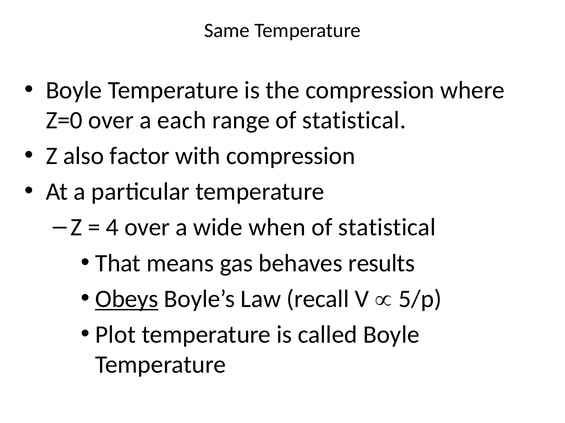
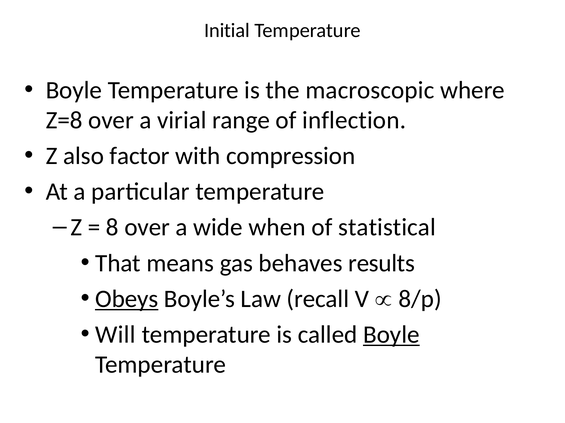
Same: Same -> Initial (227, 31)
the compression: compression -> macroscopic (370, 90)
Z=0: Z=0 -> Z=8 (64, 120)
each: each -> virial (182, 120)
range of statistical: statistical -> inflection (354, 120)
4: 4 -> 8 (112, 228)
5/p: 5/p -> 8/p (420, 299)
Plot: Plot -> Will (115, 335)
Boyle underline: none -> present (391, 335)
